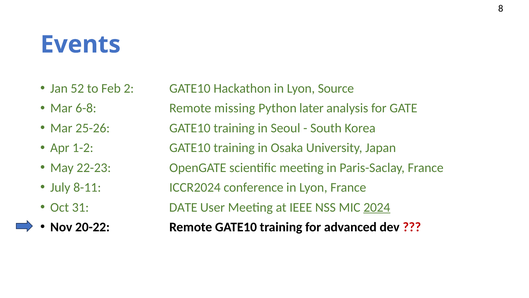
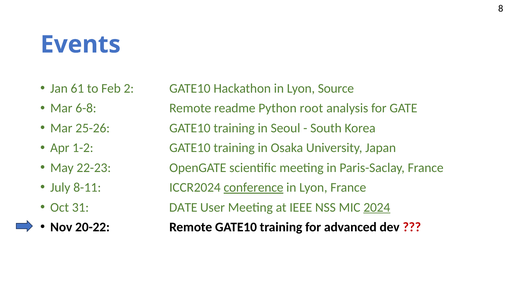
52: 52 -> 61 (77, 88)
missing: missing -> readme (235, 108)
later: later -> root (311, 108)
conference underline: none -> present (254, 187)
